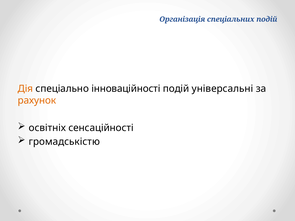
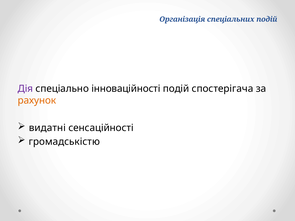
Дія colour: orange -> purple (25, 89)
універсальні: універсальні -> спостерігача (223, 89)
освітніх: освітніх -> видатні (47, 128)
